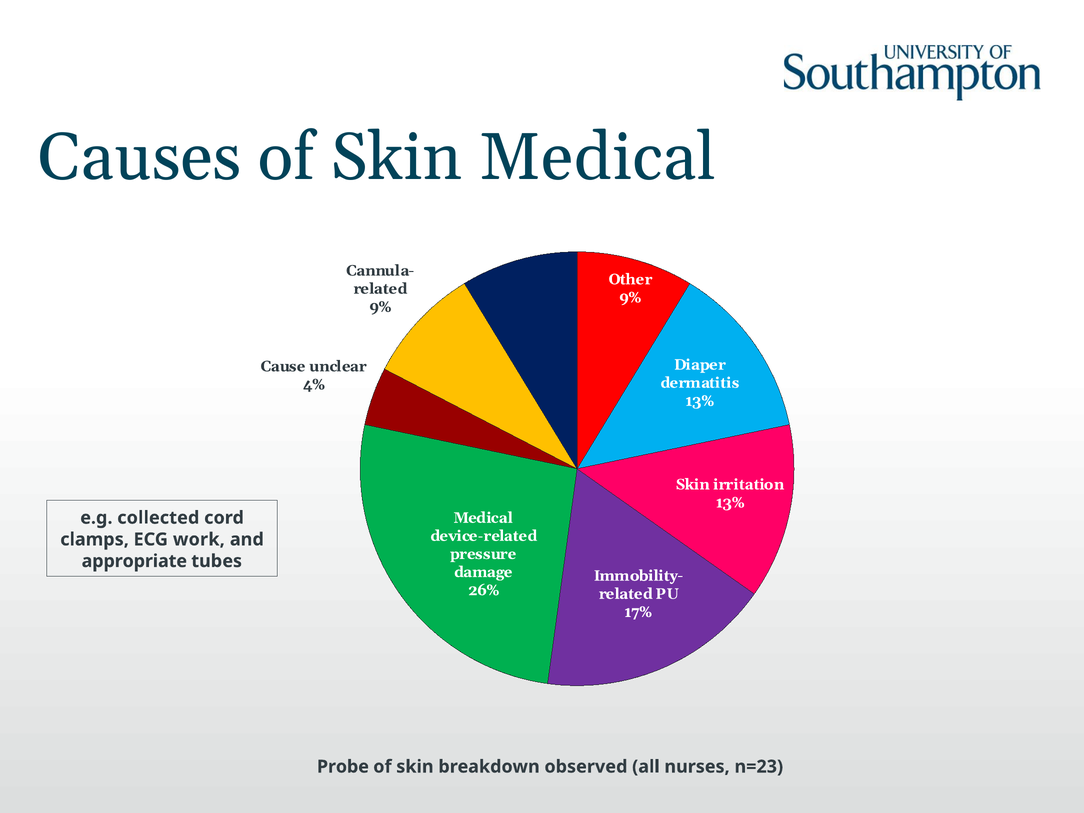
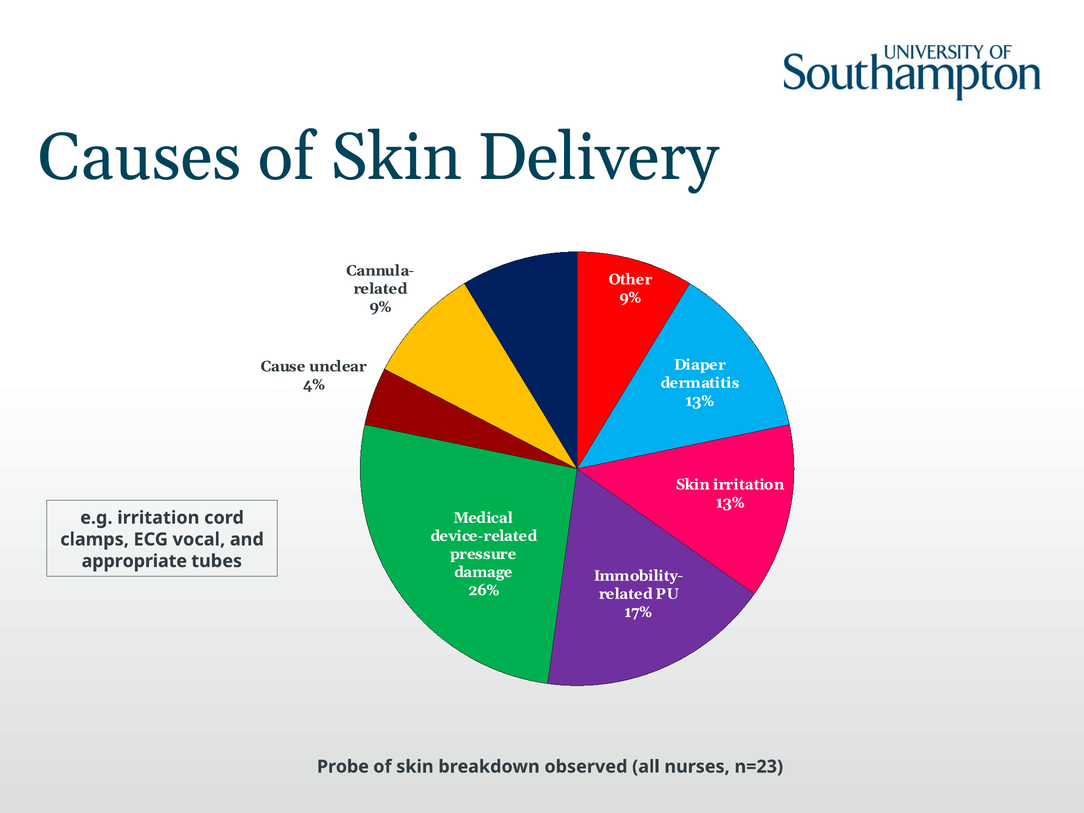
Skin Medical: Medical -> Delivery (598, 157)
e.g collected: collected -> irritation (158, 518)
work: work -> vocal (199, 539)
